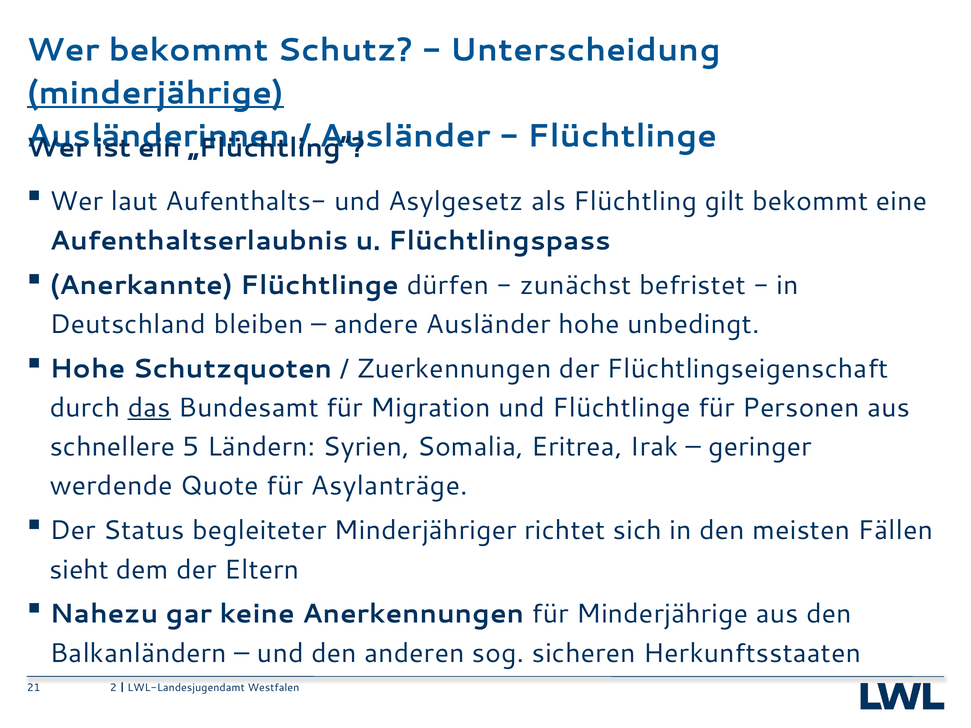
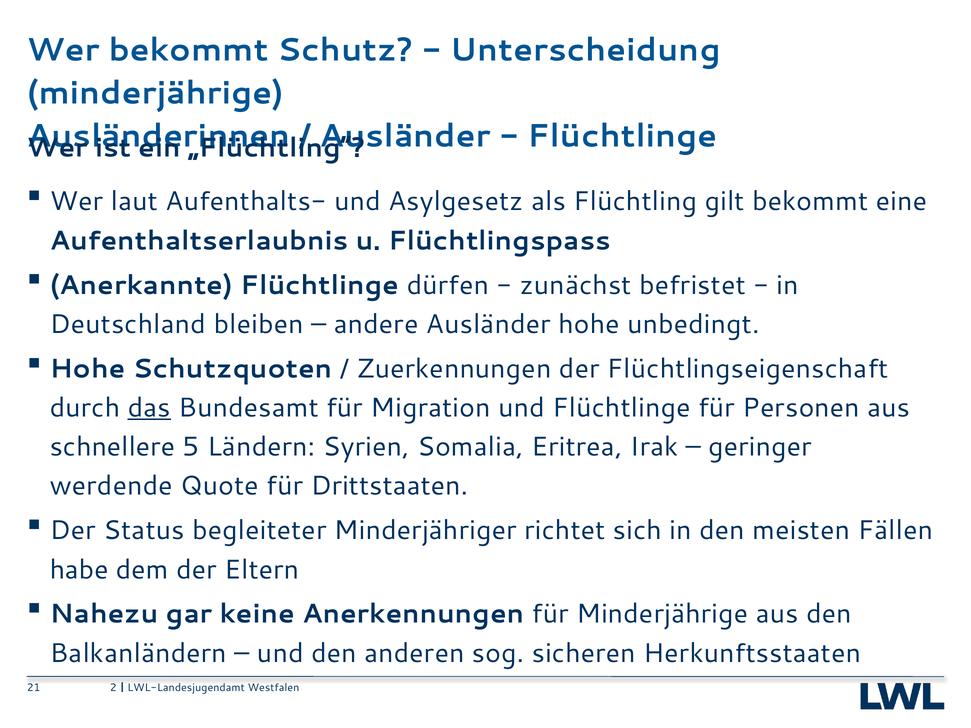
minderjährige underline: present -> none (156, 93)
Asylanträge: Asylanträge -> Drittstaaten (389, 486)
sieht: sieht -> habe (79, 570)
